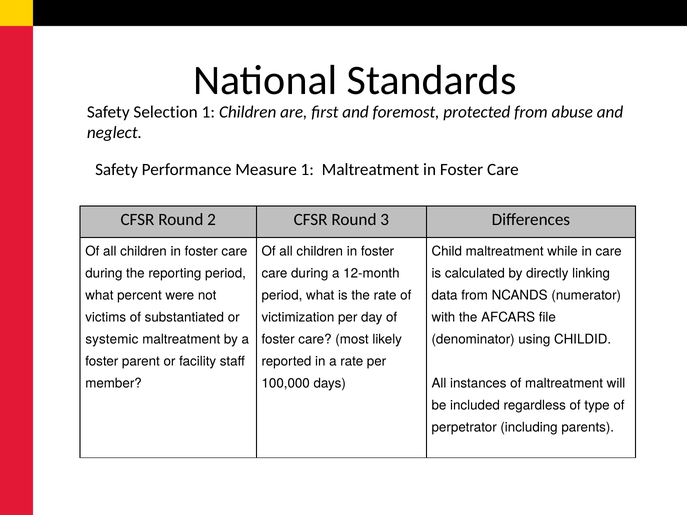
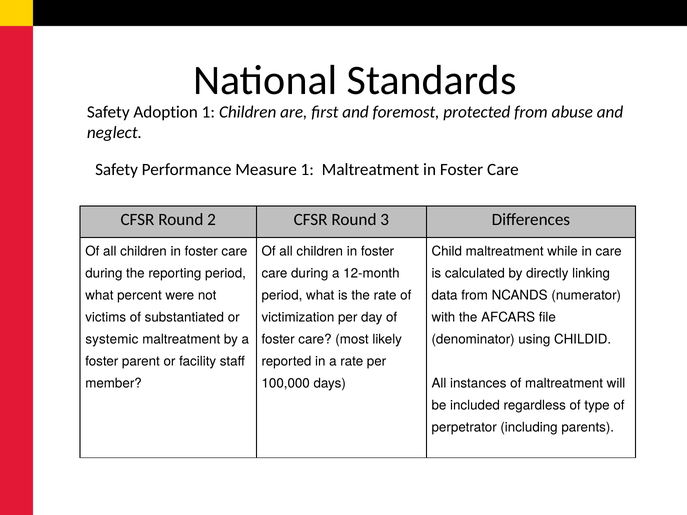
Selection: Selection -> Adoption (166, 112)
